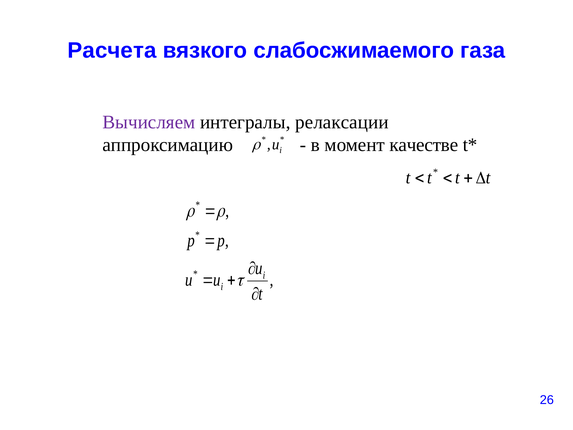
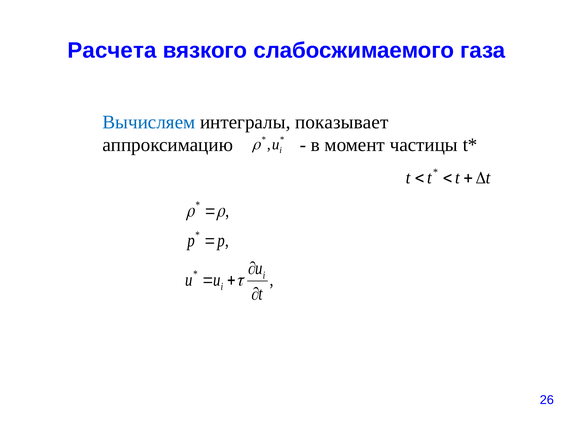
Вычисляем colour: purple -> blue (149, 122)
релаксации: релаксации -> показывает (342, 122)
качестве: качестве -> частицы (424, 145)
